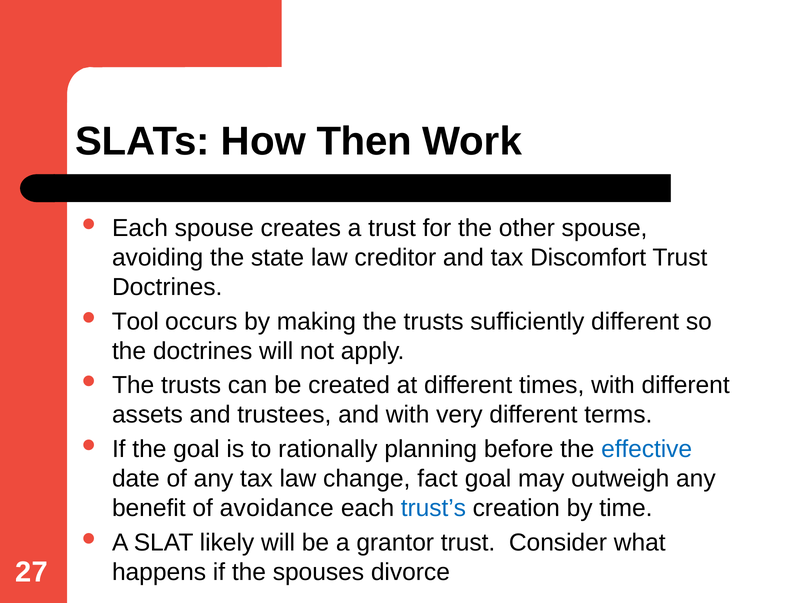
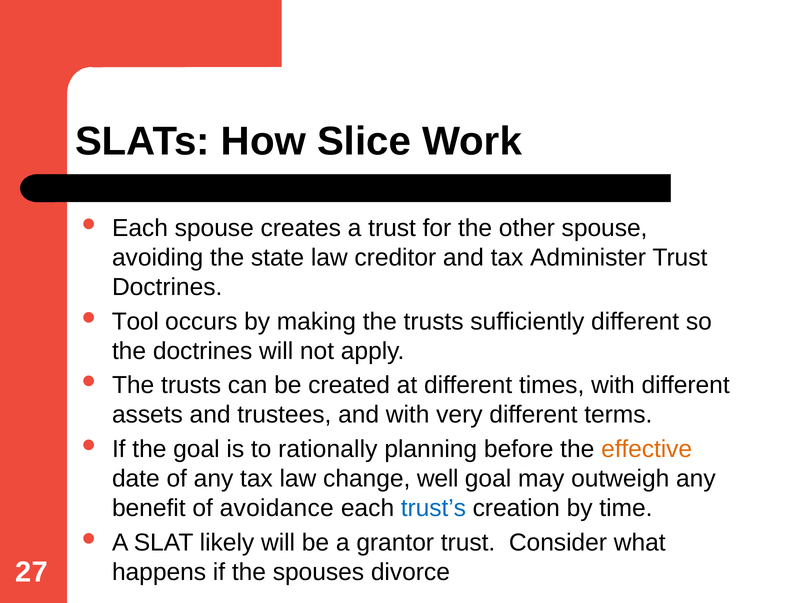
Then: Then -> Slice (364, 142)
Discomfort: Discomfort -> Administer (588, 258)
effective colour: blue -> orange (647, 450)
fact: fact -> well (438, 479)
